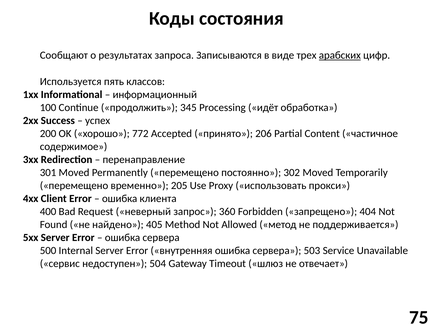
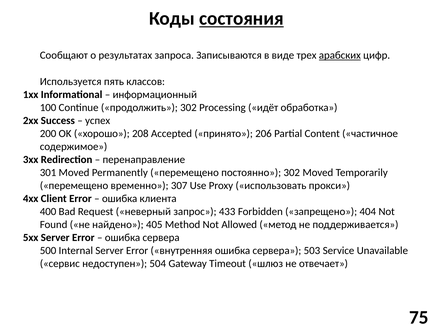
состояния underline: none -> present (241, 18)
продолжить 345: 345 -> 302 (188, 107)
772: 772 -> 208 (140, 133)
205: 205 -> 307 (179, 185)
360: 360 -> 433 (227, 211)
